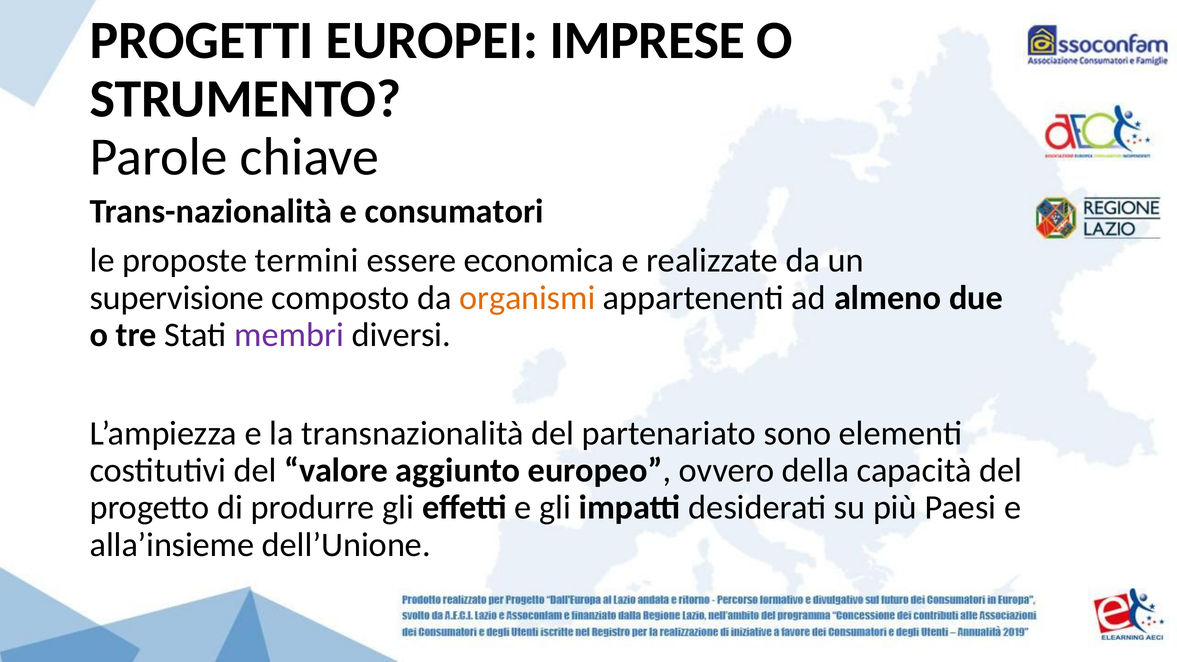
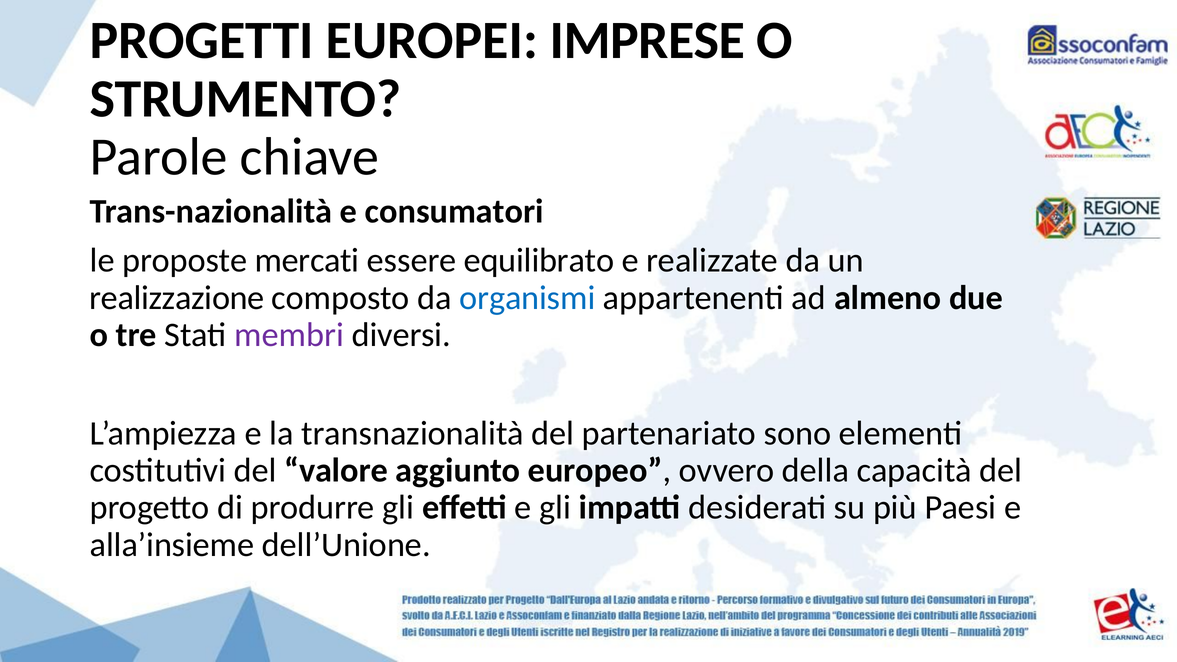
termini: termini -> mercati (307, 261)
economica: economica -> equilibrato (539, 261)
supervisione: supervisione -> realizzazione (177, 298)
organismi colour: orange -> blue (527, 298)
